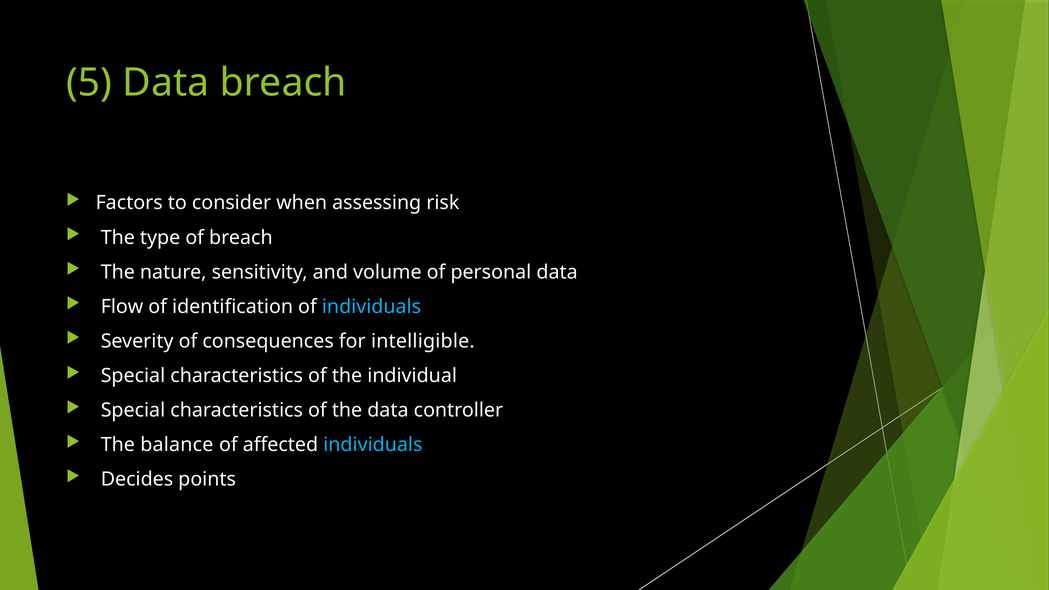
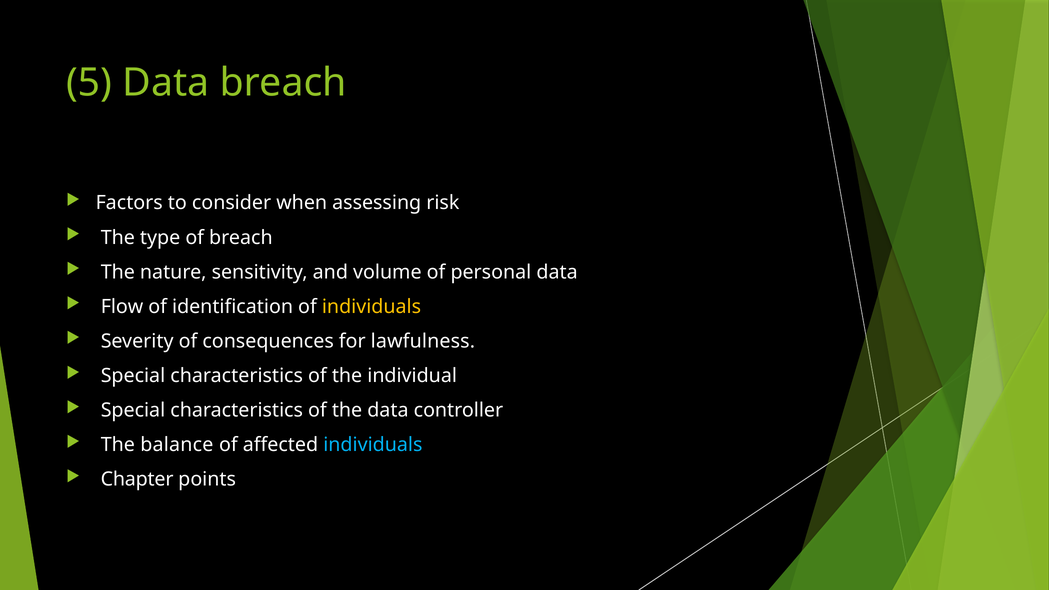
individuals colour: light blue -> yellow (371, 307)
intelligible: intelligible -> lawfulness (423, 341)
Decides: Decides -> Chapter (137, 479)
